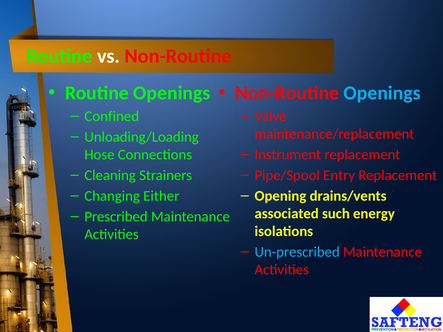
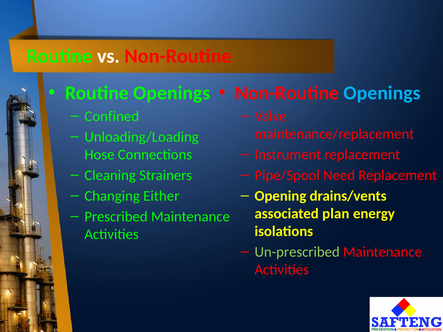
Entry: Entry -> Need (339, 175)
such: such -> plan (336, 214)
Un-prescribed colour: light blue -> light green (297, 252)
